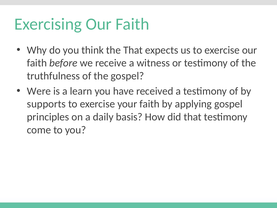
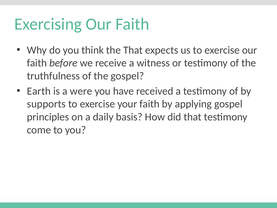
Were: Were -> Earth (39, 91)
learn: learn -> were (81, 91)
